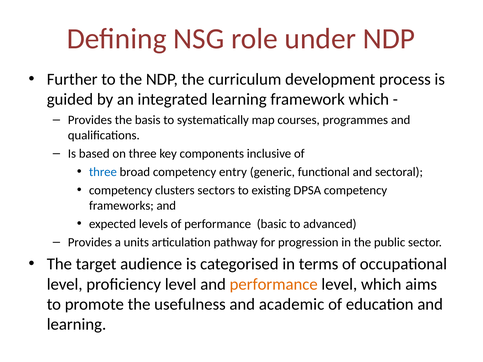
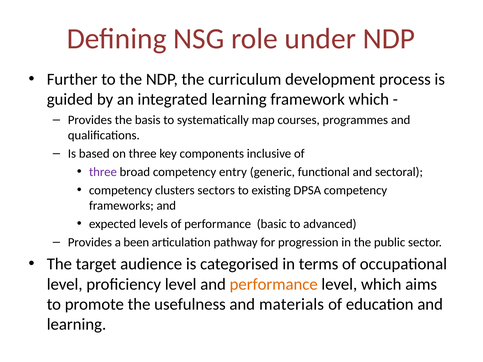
three colour: blue -> purple (103, 172)
units: units -> been (136, 242)
academic: academic -> materials (292, 305)
